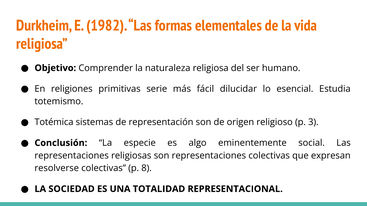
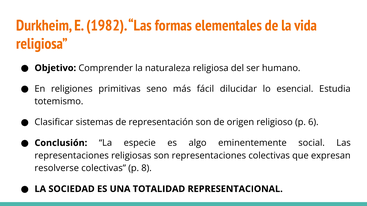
serie: serie -> seno (157, 89)
Totémica: Totémica -> Clasificar (54, 122)
3: 3 -> 6 (313, 122)
